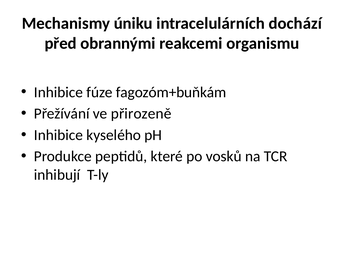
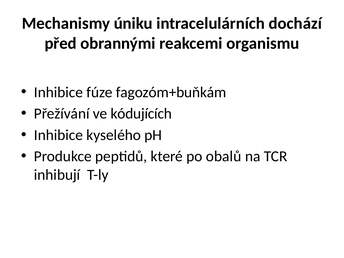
přirozeně: přirozeně -> kódujících (141, 114)
vosků: vosků -> obalů (224, 156)
